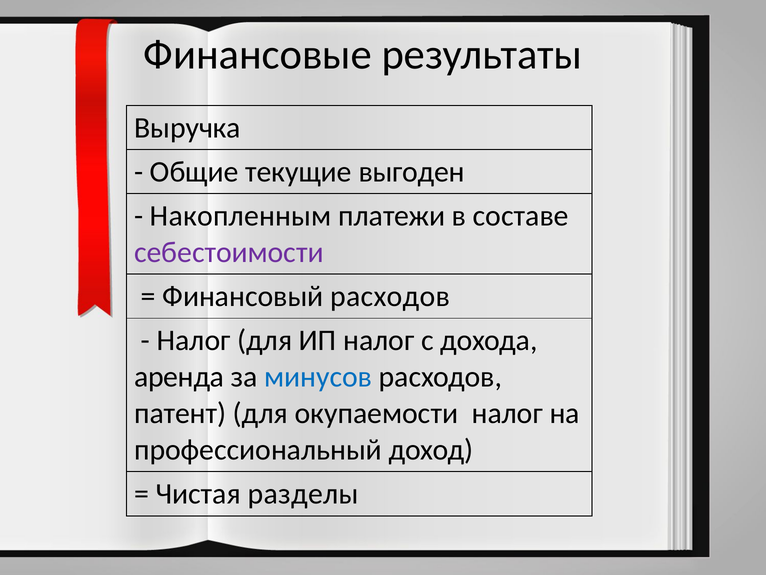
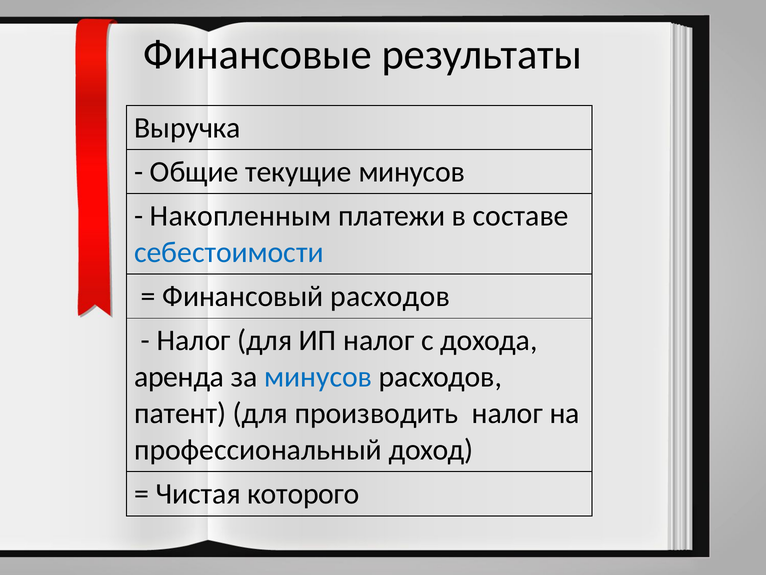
текущие выгоден: выгоден -> минусов (412, 172)
себестоимости colour: purple -> blue (229, 252)
окупаемости: окупаемости -> производить (376, 413)
разделы: разделы -> которого (304, 494)
